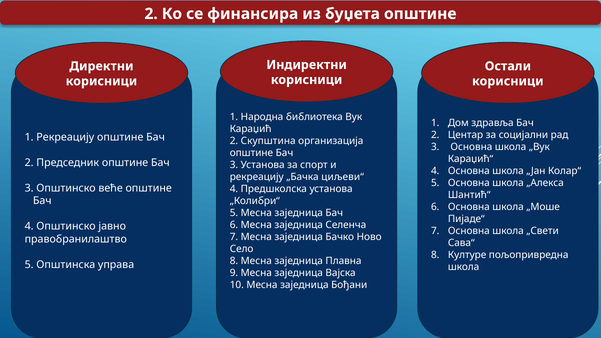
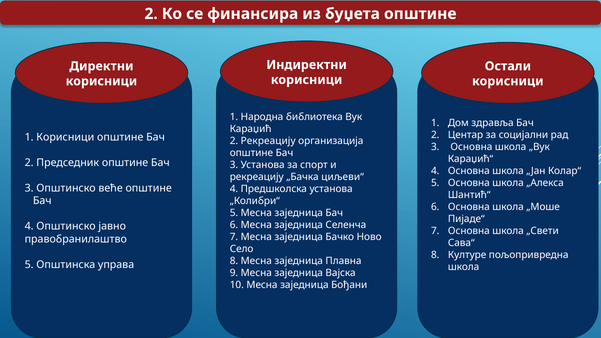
1 Рекреацију: Рекреацију -> Корисници (65, 137)
2 Скупштина: Скупштина -> Рекреацију (268, 141)
